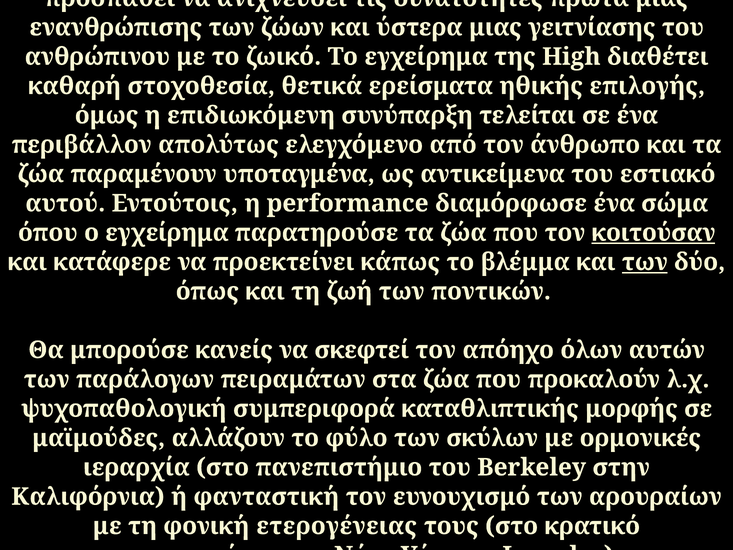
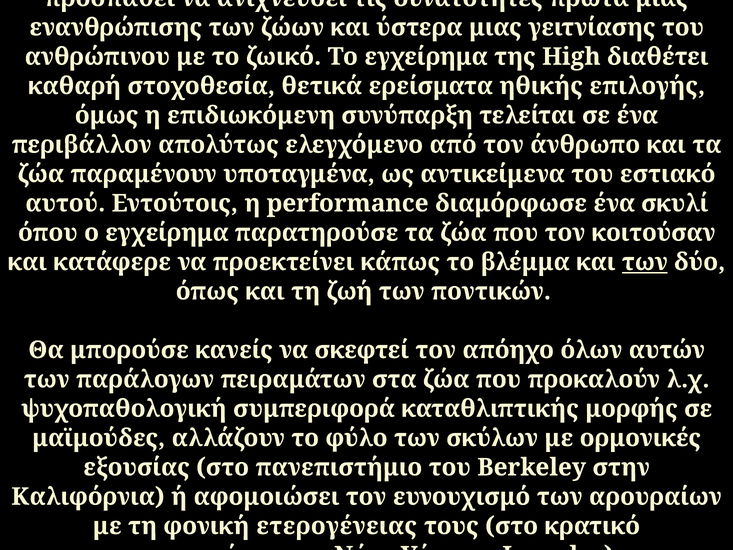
σώμα: σώμα -> σκυλί (675, 203)
κοιτούσαν underline: present -> none (654, 233)
ιεραρχία: ιεραρχία -> εξουσίας (136, 467)
φανταστική: φανταστική -> αφομοιώσει (266, 496)
